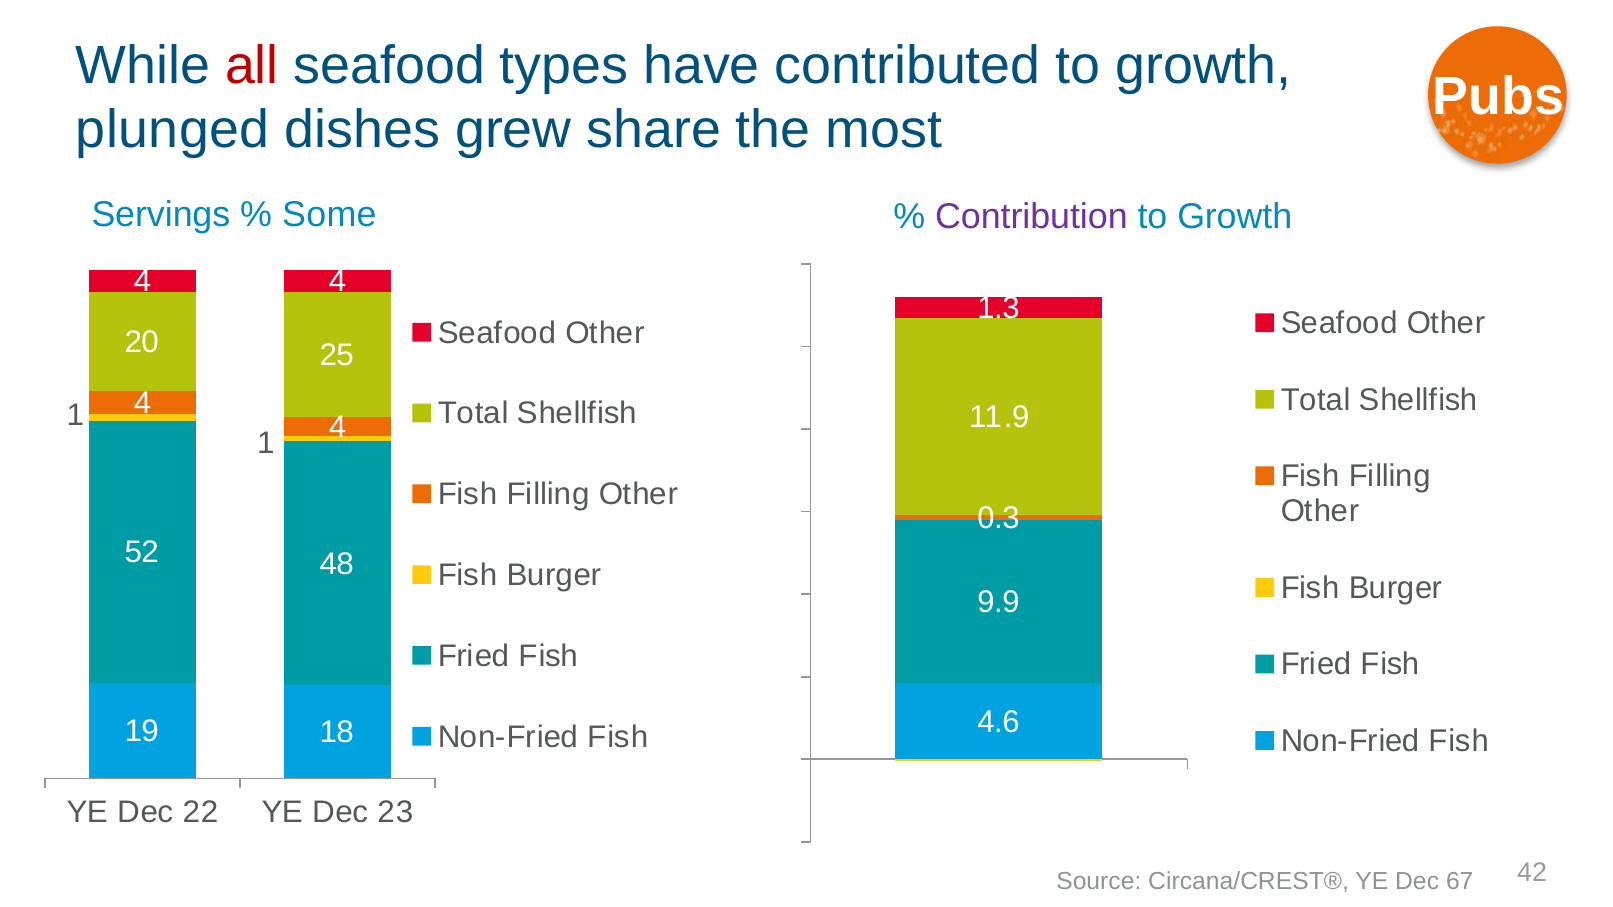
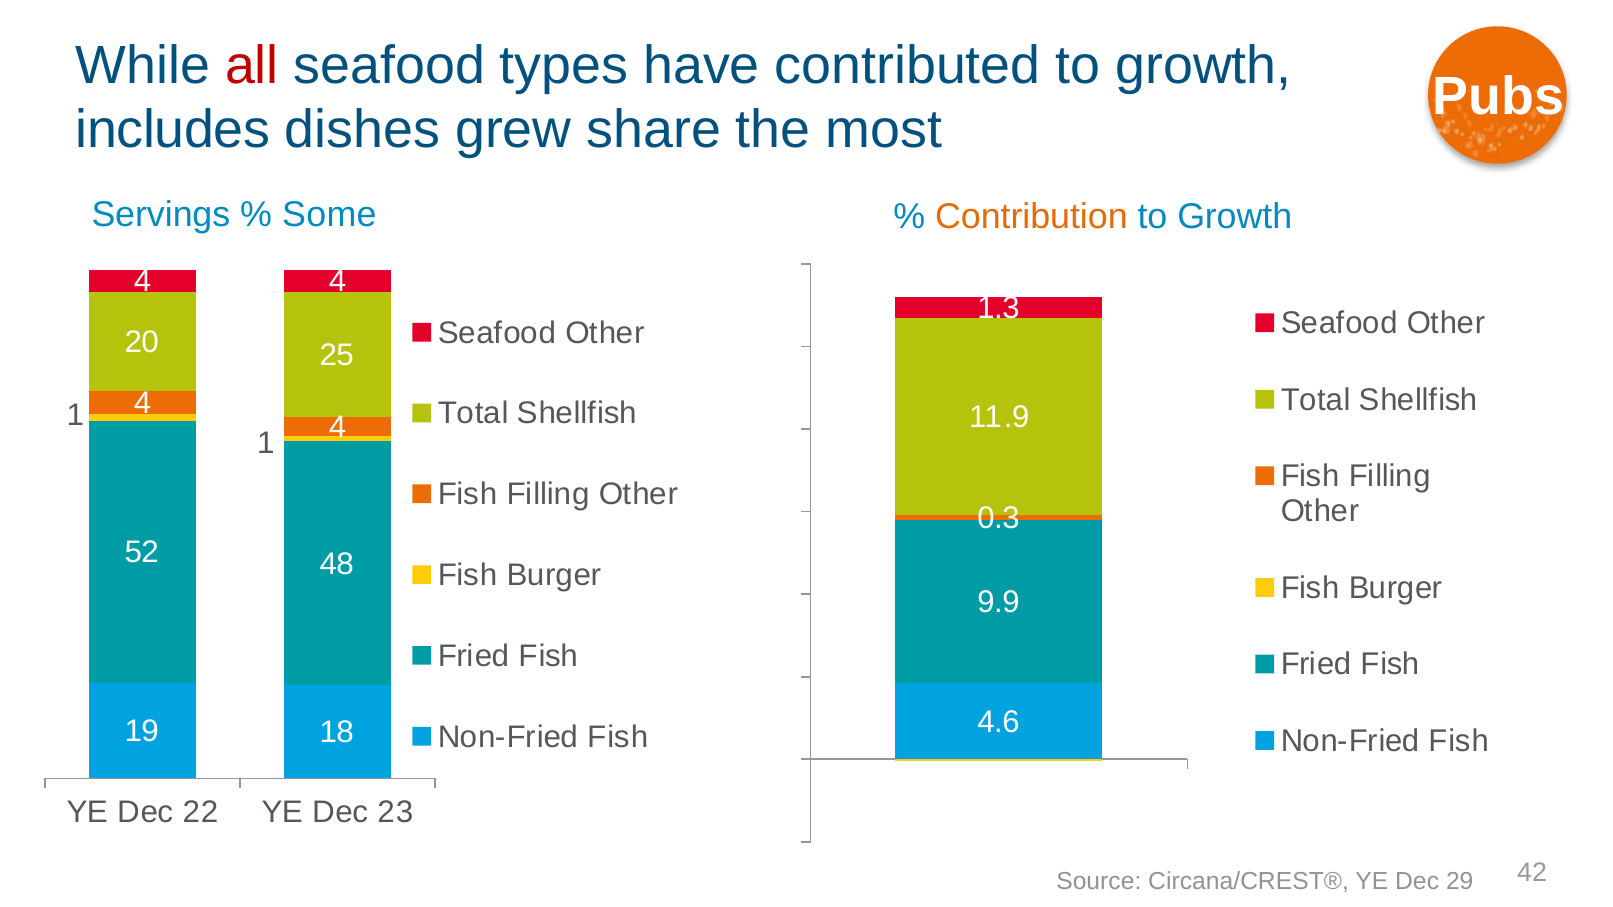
plunged: plunged -> includes (173, 130)
Contribution colour: purple -> orange (1031, 216)
67: 67 -> 29 (1460, 882)
